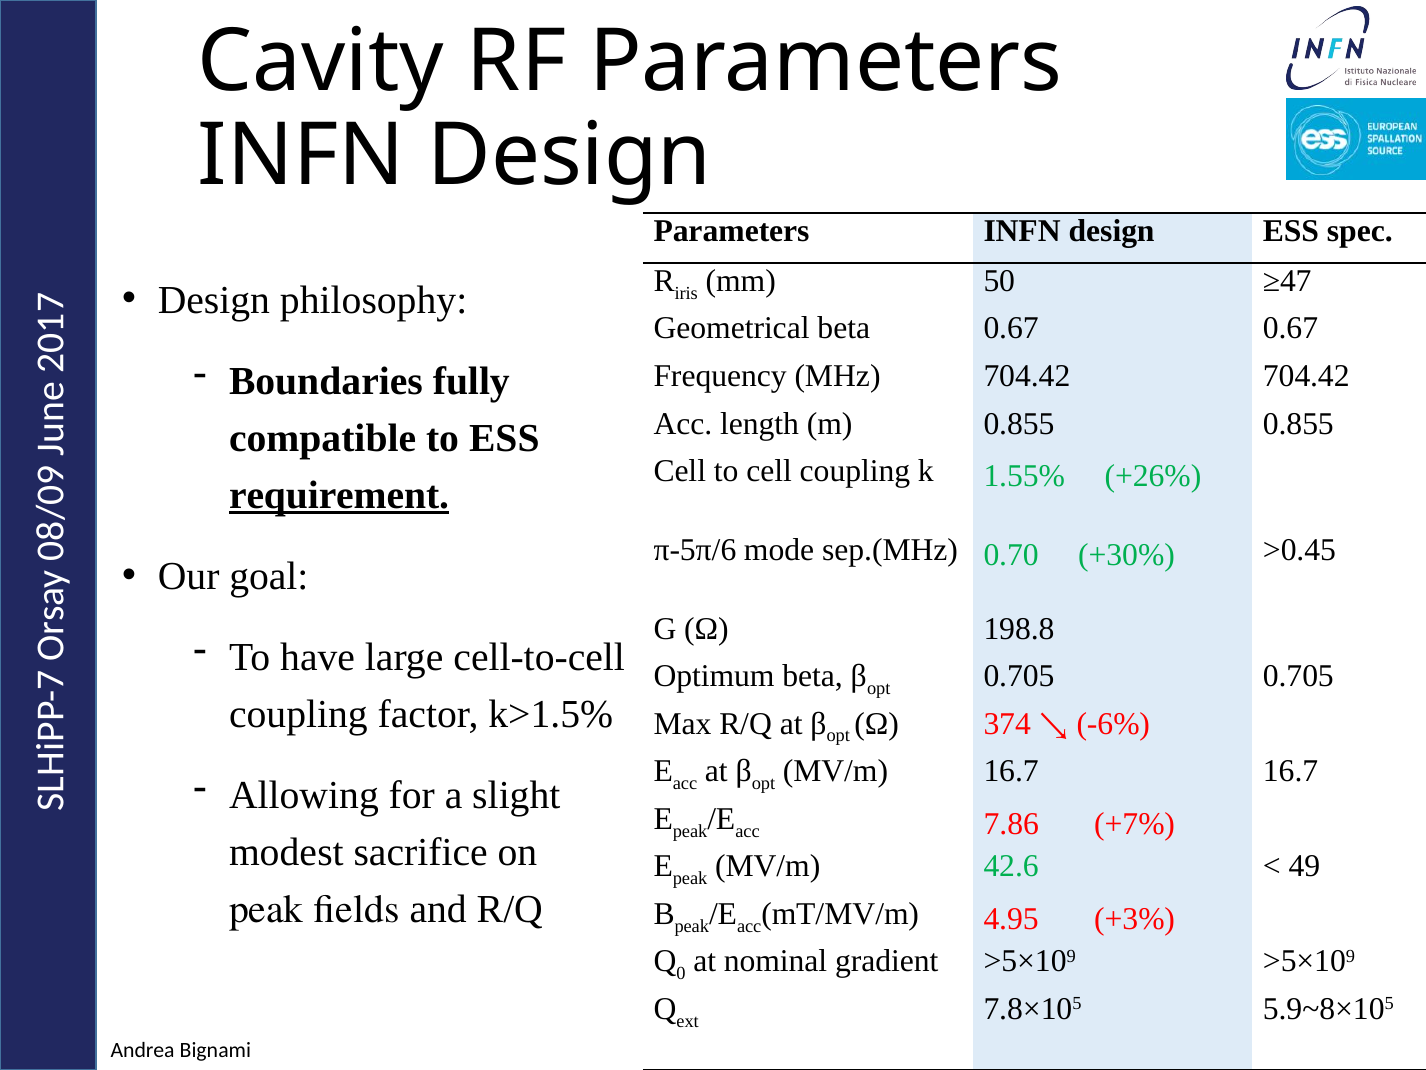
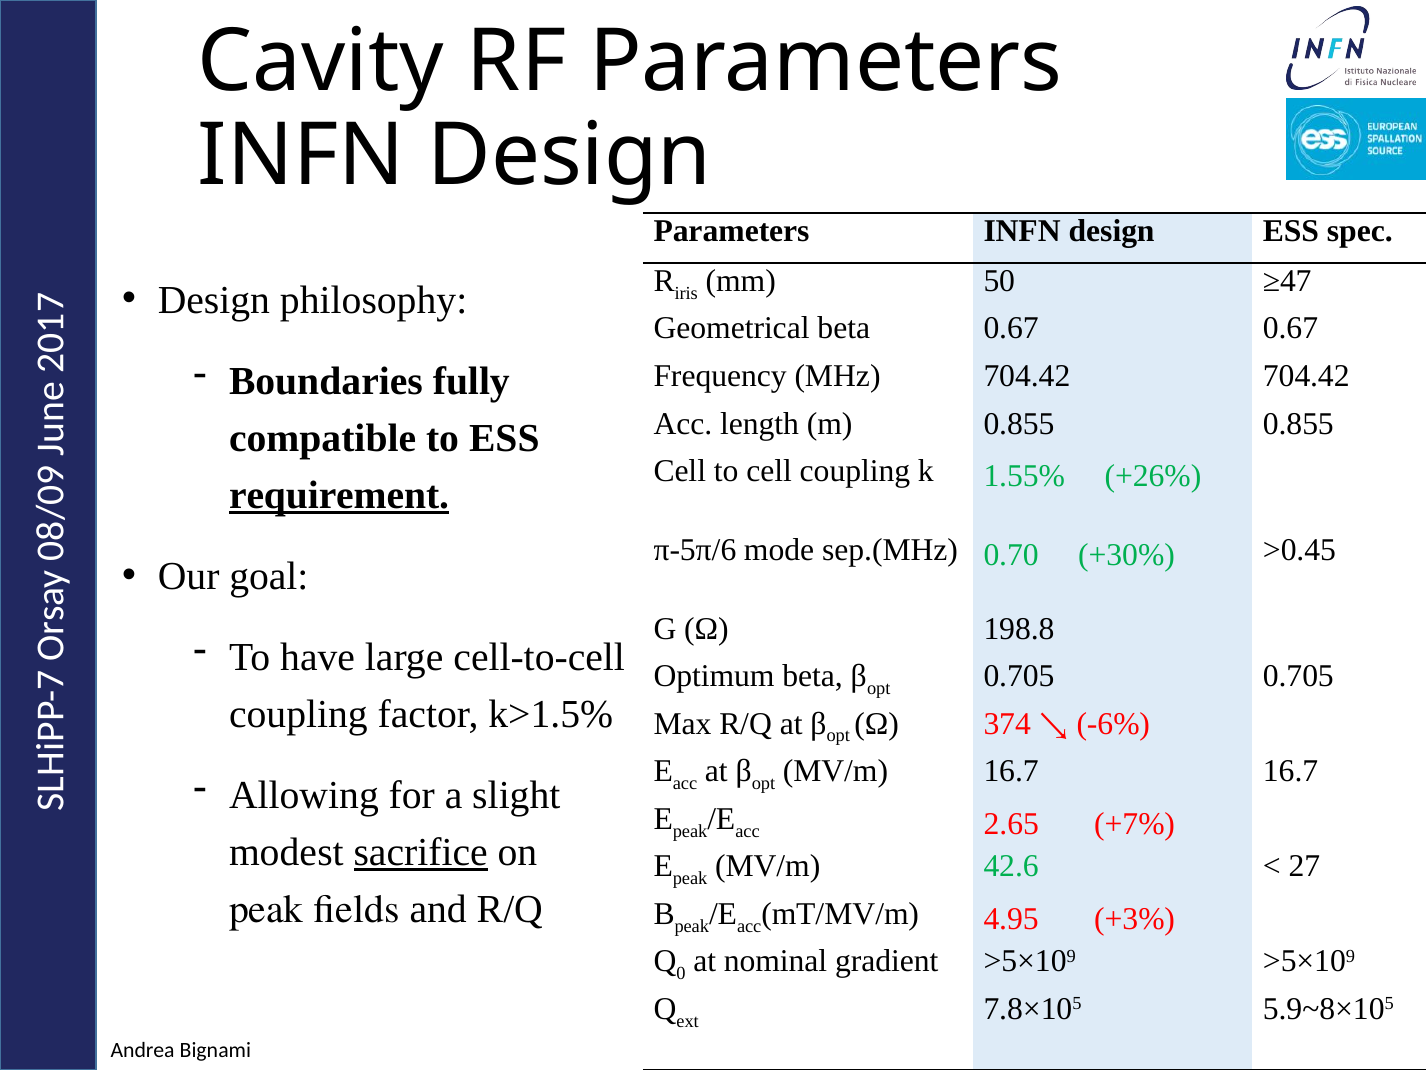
7.86: 7.86 -> 2.65 (1011, 824)
sacrifice underline: none -> present (421, 852)
49: 49 -> 27 (1304, 866)
